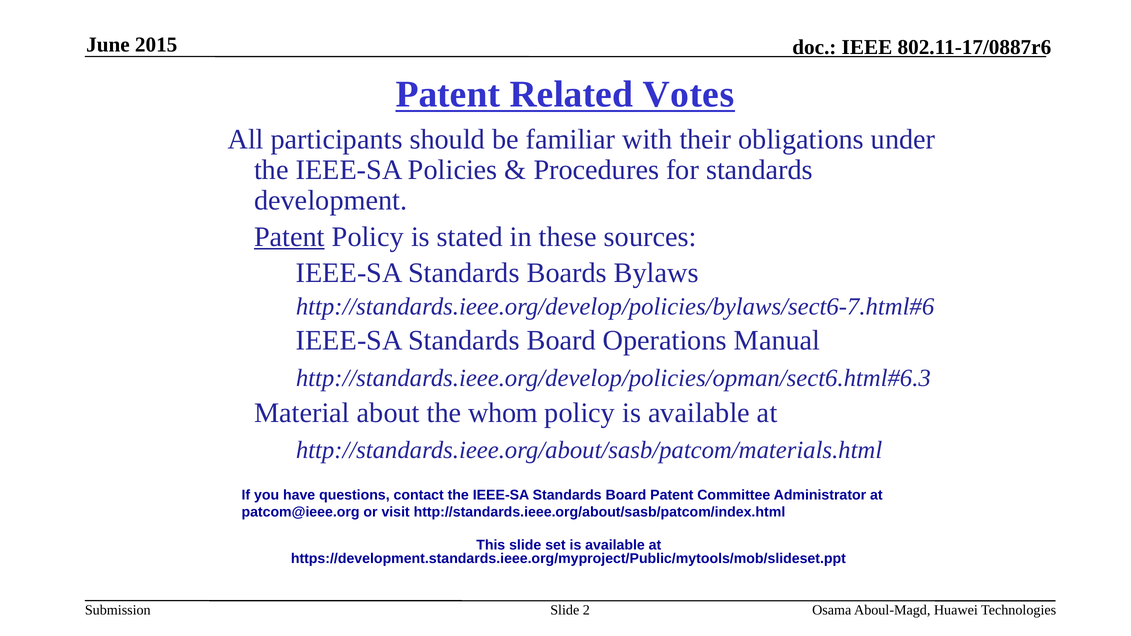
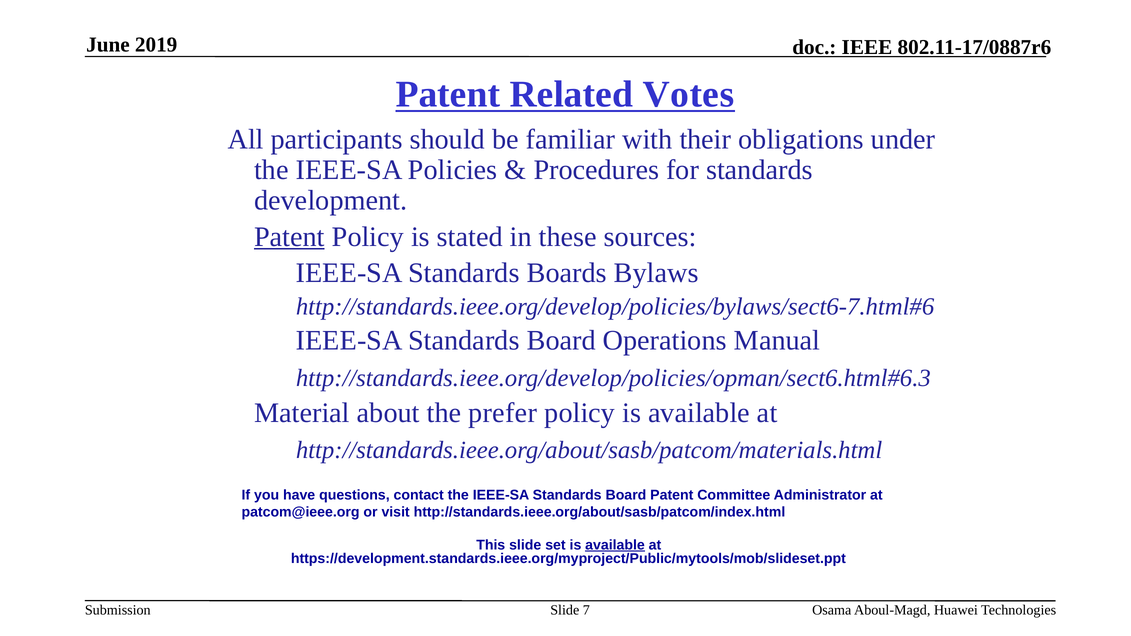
2015: 2015 -> 2019 (156, 45)
whom: whom -> prefer (503, 413)
available underline: none -> present (615, 545)
2: 2 -> 7 (586, 610)
